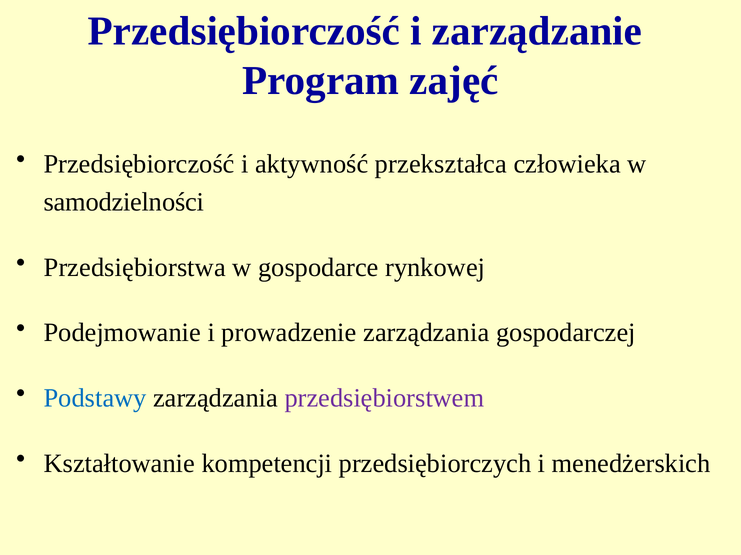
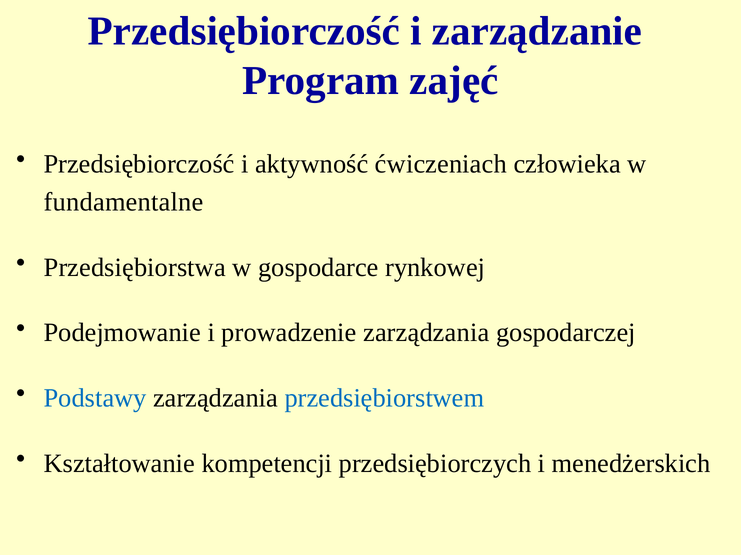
przekształca: przekształca -> ćwiczeniach (441, 164)
samodzielności: samodzielności -> fundamentalne (124, 202)
przedsiębiorstwem colour: purple -> blue (384, 399)
